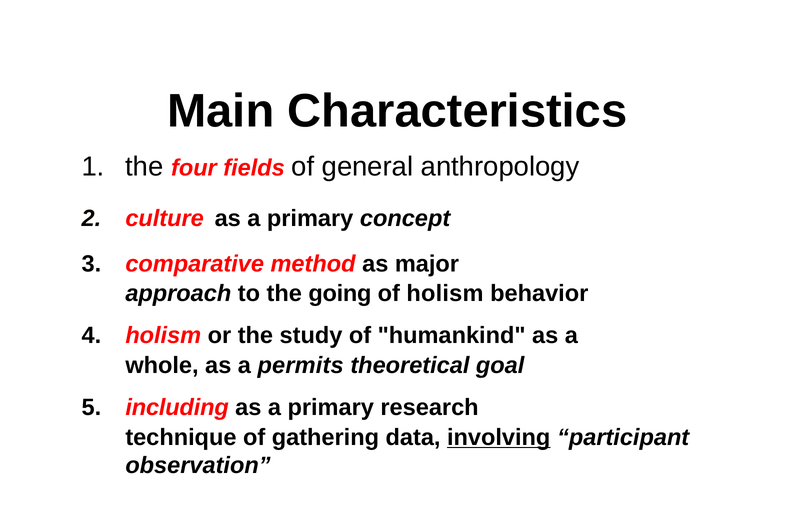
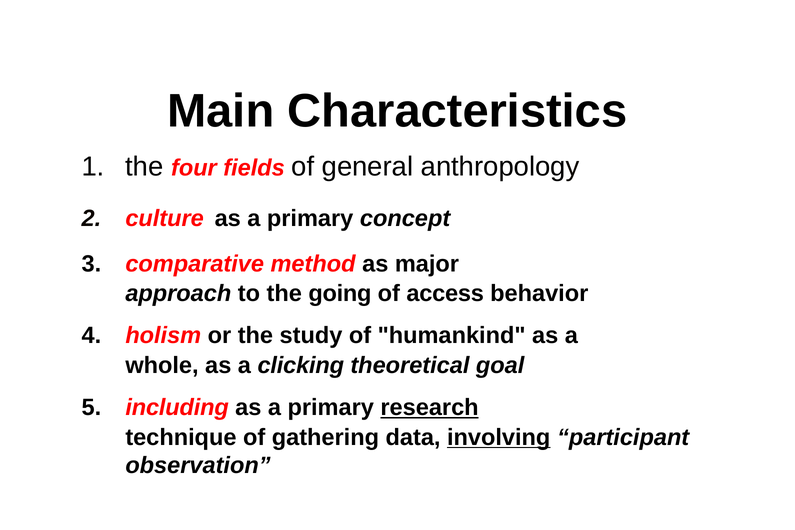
of holism: holism -> access (445, 294)
permits: permits -> clicking (301, 366)
research underline: none -> present (430, 408)
